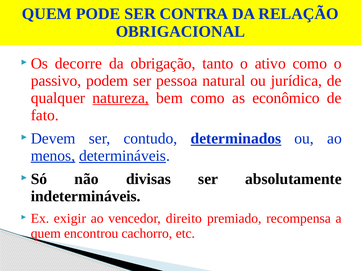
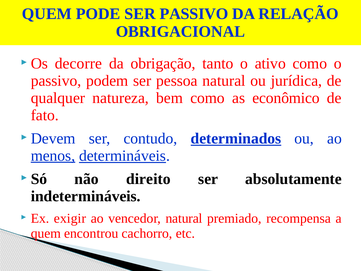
SER CONTRA: CONTRA -> PASSIVO (194, 14)
natureza underline: present -> none (121, 98)
divisas: divisas -> direito (148, 179)
vencedor direito: direito -> natural (184, 218)
